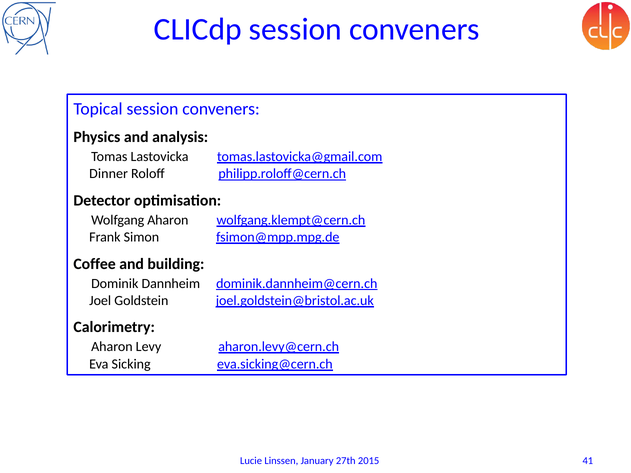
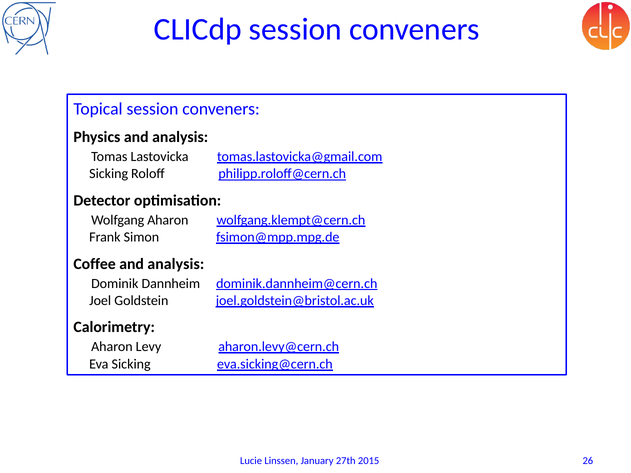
Dinner: Dinner -> Sicking (109, 174)
building: building -> analysis (176, 264)
41: 41 -> 26 (588, 461)
